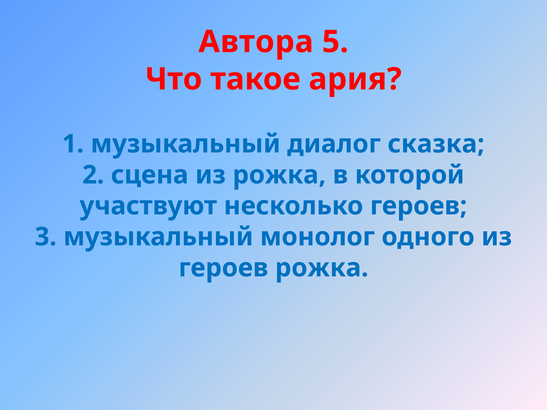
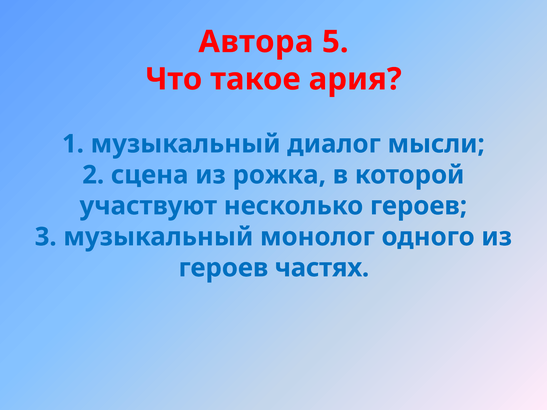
сказка: сказка -> мысли (436, 144)
героев рожка: рожка -> частях (322, 268)
